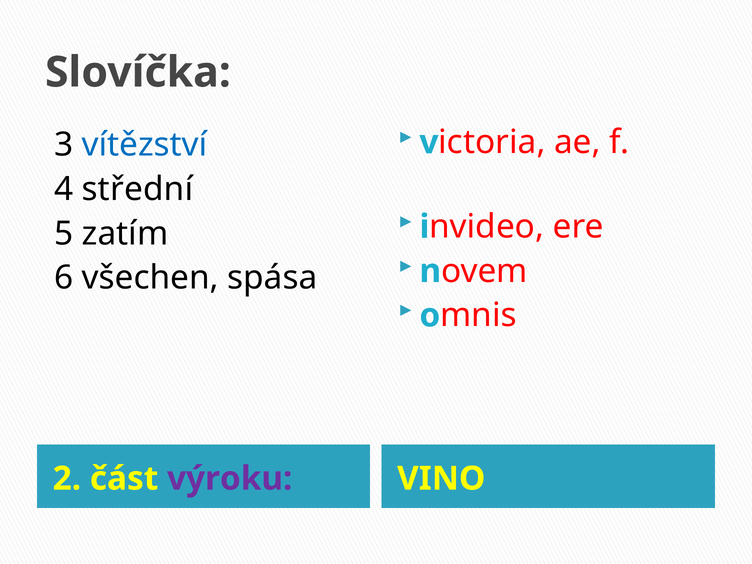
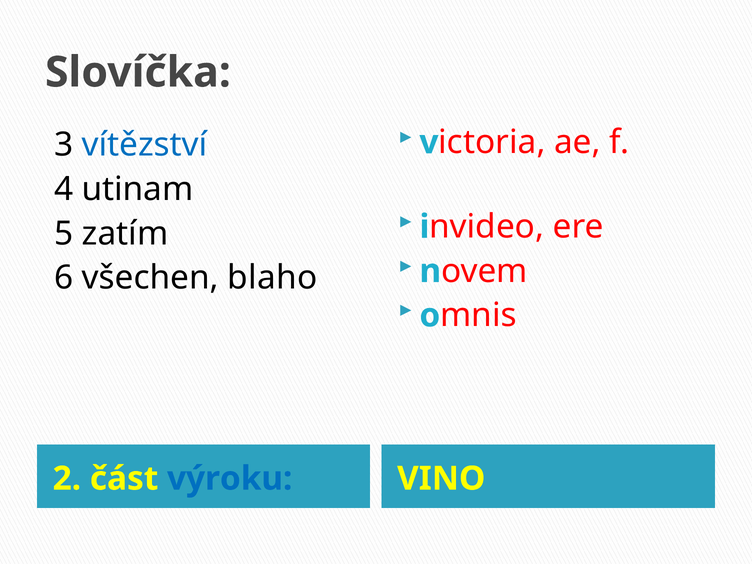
střední: střední -> utinam (138, 189)
spása: spása -> blaho (272, 278)
výroku colour: purple -> blue (230, 479)
